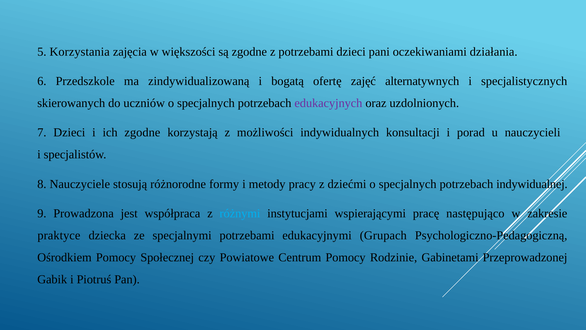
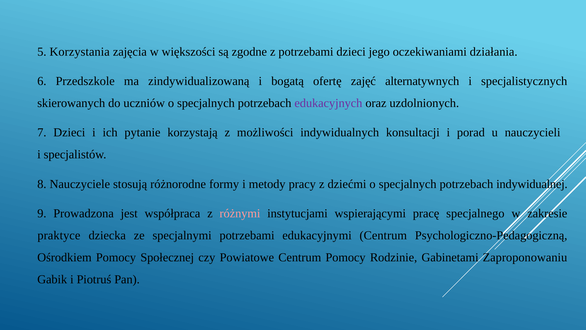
pani: pani -> jego (379, 52)
ich zgodne: zgodne -> pytanie (142, 132)
różnymi colour: light blue -> pink (240, 213)
następująco: następująco -> specjalnego (475, 213)
edukacyjnymi Grupach: Grupach -> Centrum (383, 235)
Przeprowadzonej: Przeprowadzonej -> Zaproponowaniu (525, 257)
